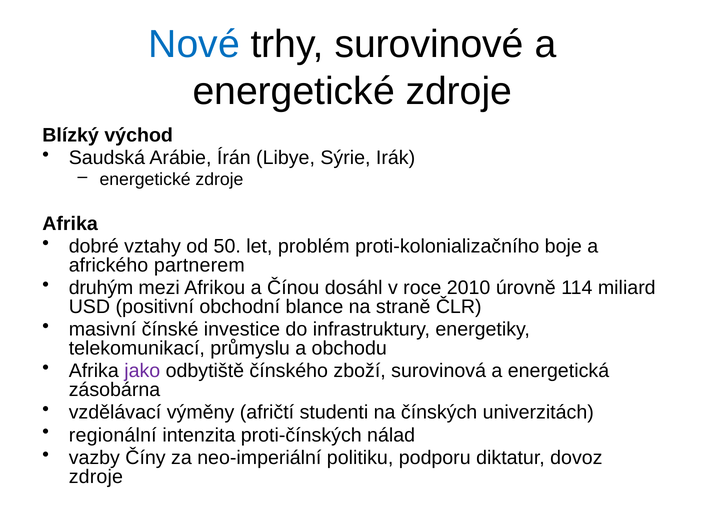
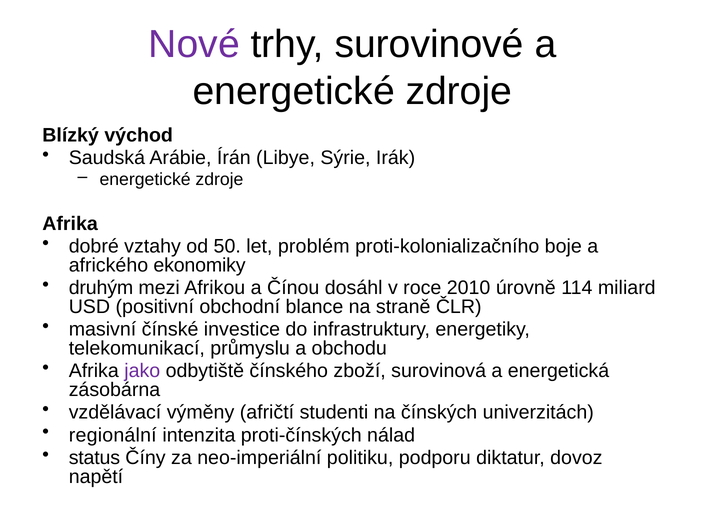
Nové colour: blue -> purple (194, 44)
partnerem: partnerem -> ekonomiky (200, 266)
vazby: vazby -> status (94, 459)
zdroje: zdroje -> napětí (96, 477)
